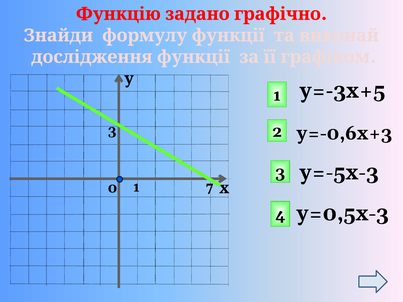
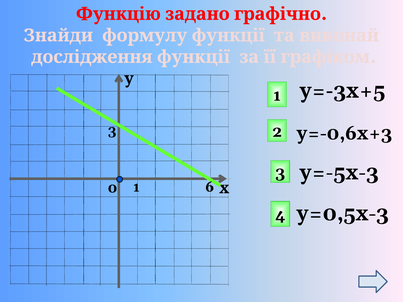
7: 7 -> 6 (210, 187)
